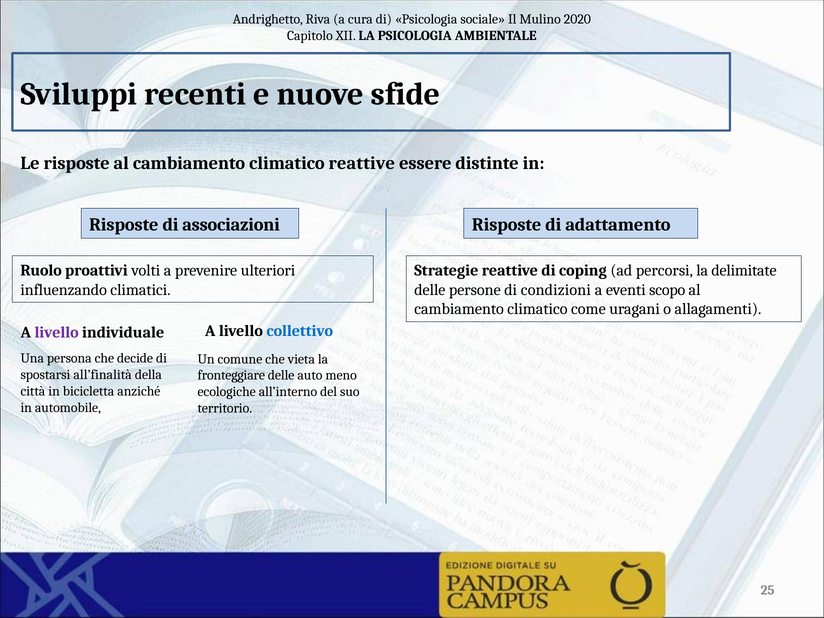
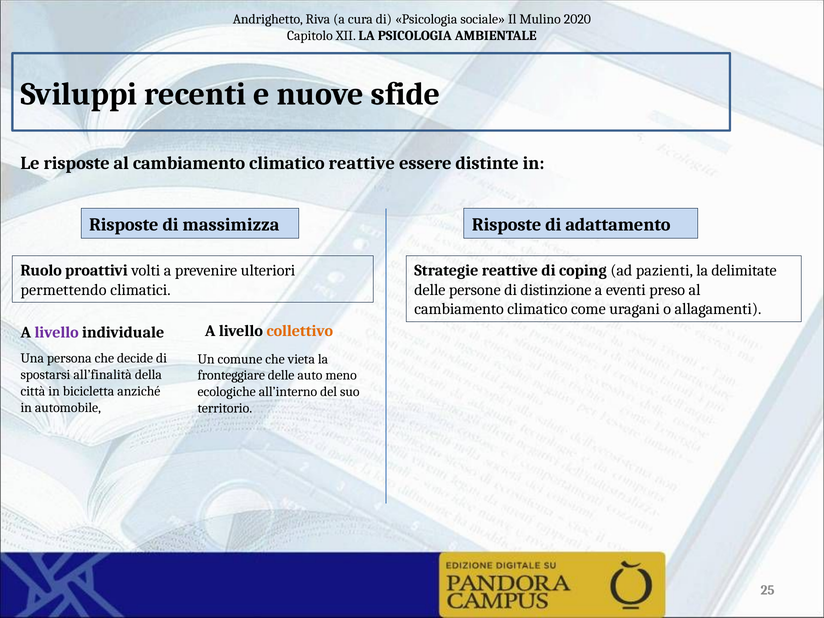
associazioni: associazioni -> massimizza (231, 225)
percorsi: percorsi -> pazienti (664, 271)
influenzando: influenzando -> permettendo (64, 290)
condizioni: condizioni -> distinzione (556, 290)
scopo: scopo -> preso (667, 290)
collettivo colour: blue -> orange (300, 331)
